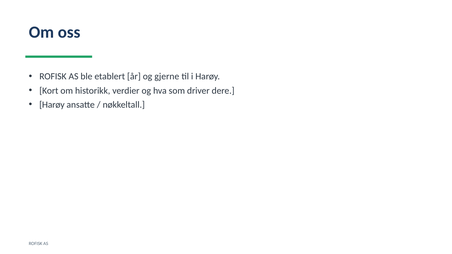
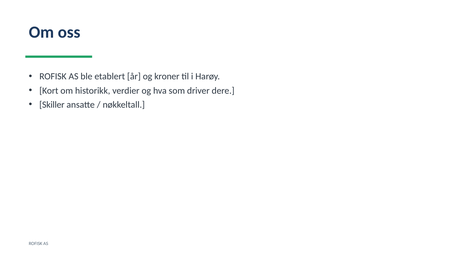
gjerne: gjerne -> kroner (167, 77)
Harøy: Harøy -> Skiller (52, 105)
